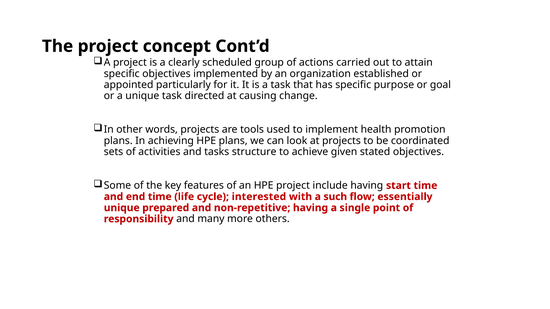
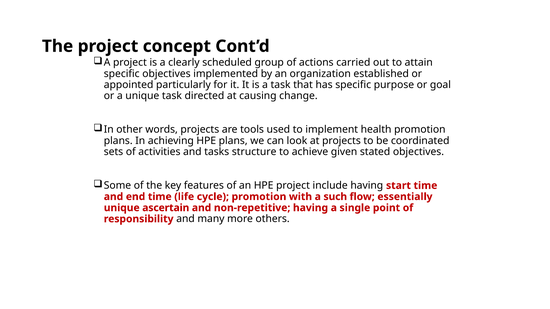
cycle interested: interested -> promotion (259, 197)
prepared: prepared -> ascertain (166, 208)
